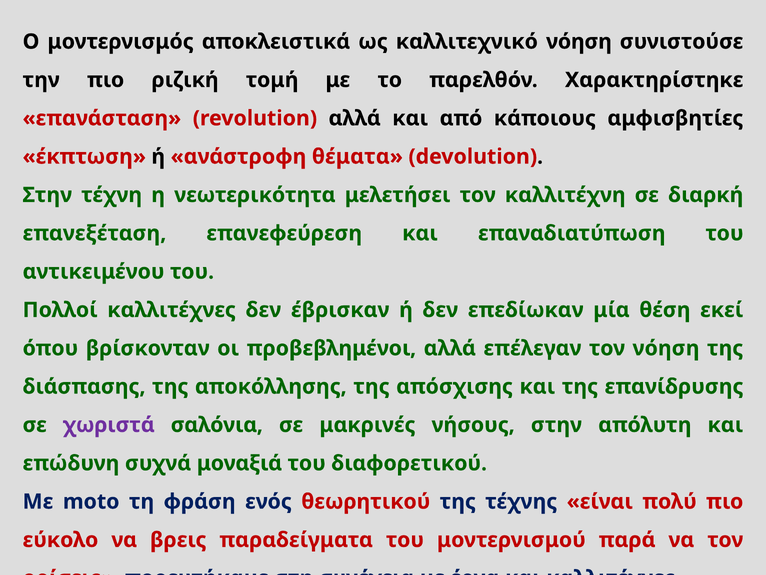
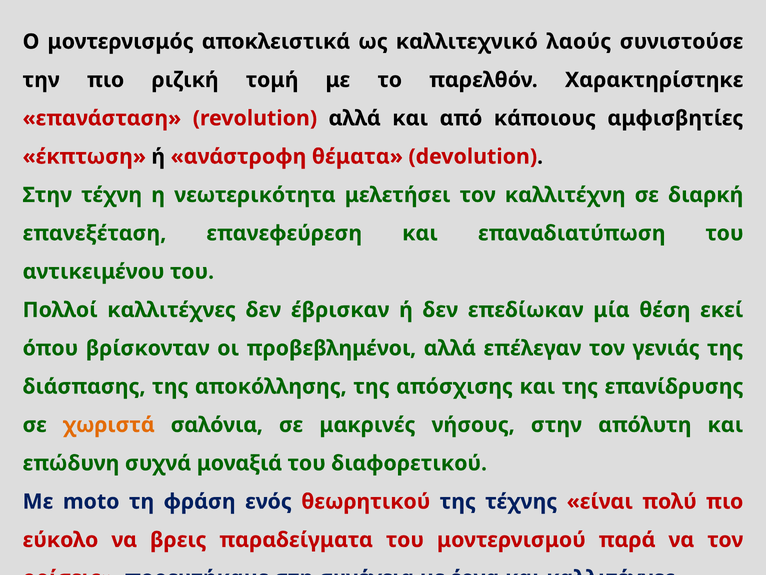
καλλιτεχνικό νόηση: νόηση -> λαούς (579, 42)
τον νόηση: νόηση -> γενιάς (666, 348)
χωριστά colour: purple -> orange (109, 425)
